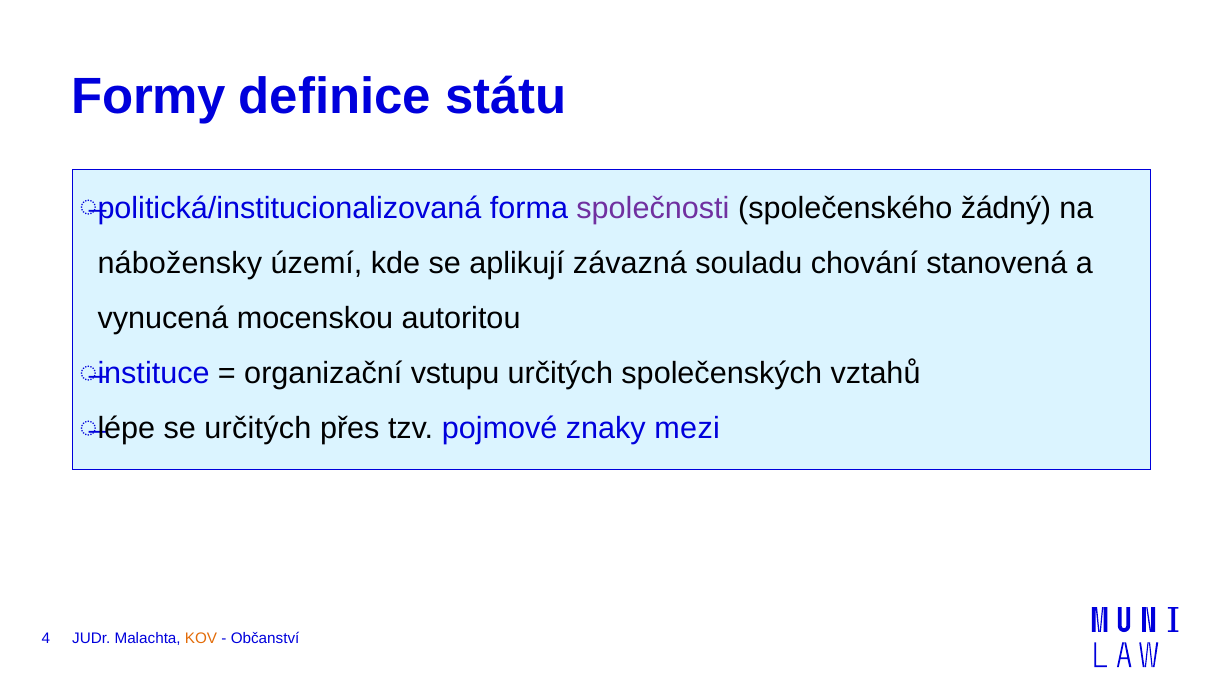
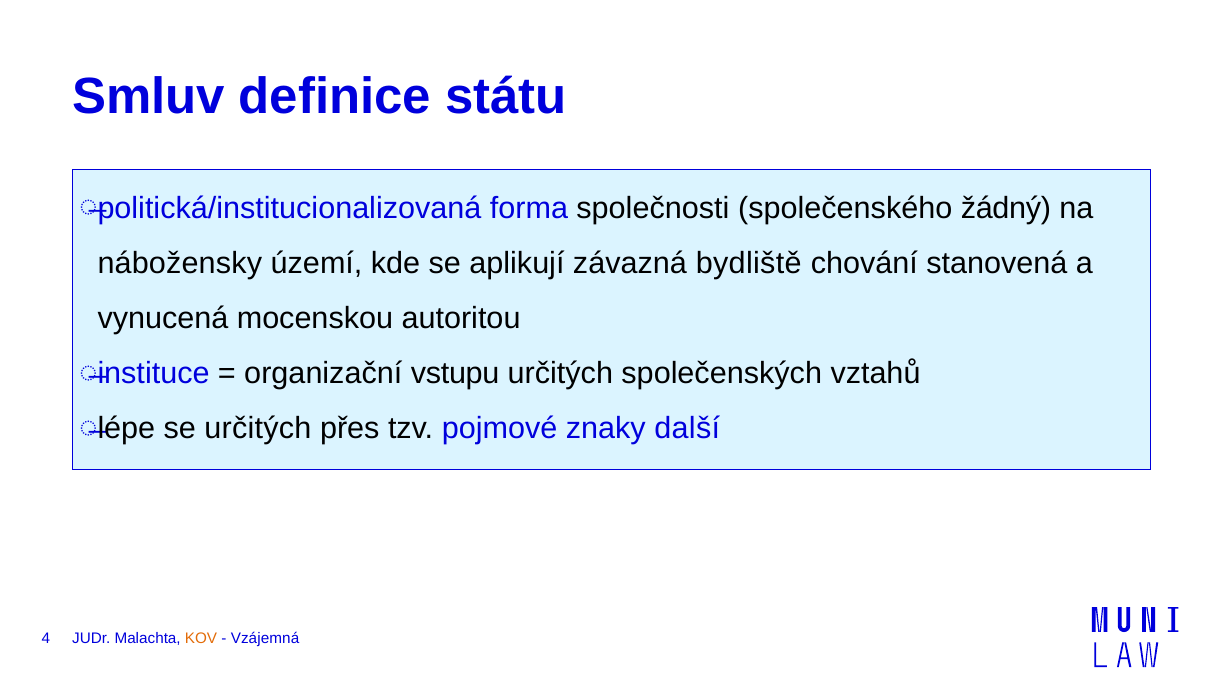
Formy: Formy -> Smluv (149, 96)
společnosti colour: purple -> black (653, 209)
souladu: souladu -> bydliště (749, 264)
mezi: mezi -> další (687, 429)
Občanství: Občanství -> Vzájemná (265, 638)
